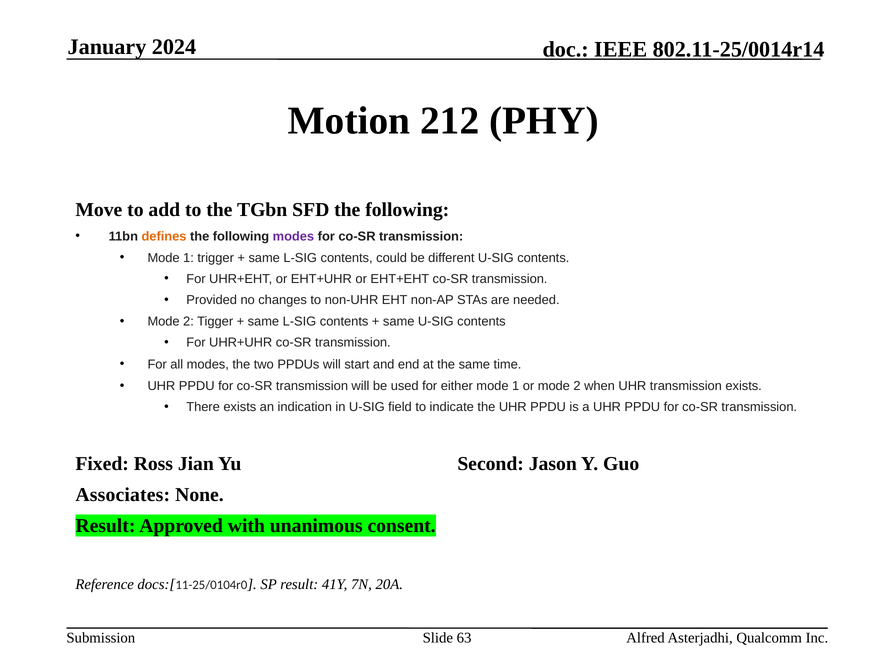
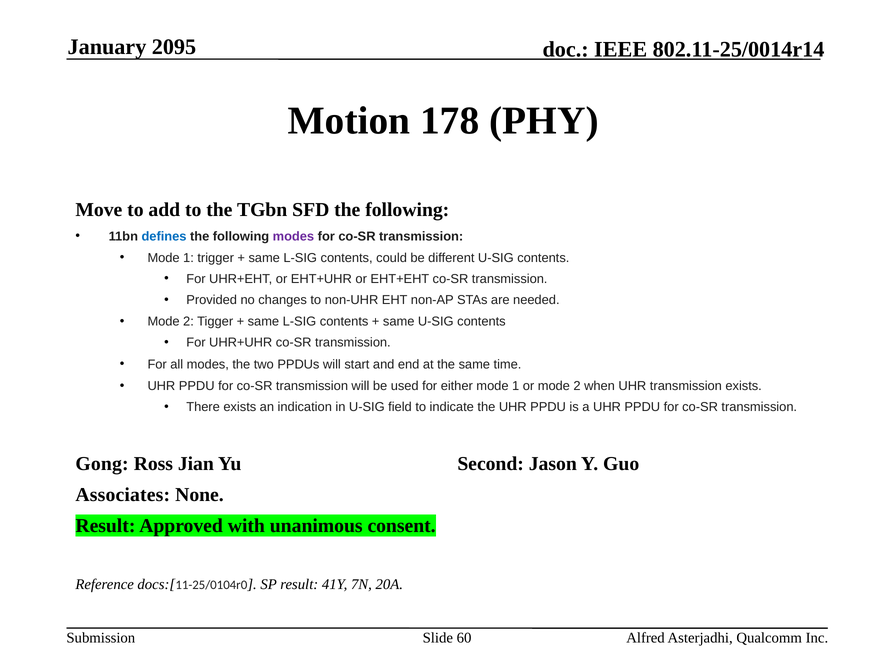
2024: 2024 -> 2095 (174, 47)
212: 212 -> 178 (450, 121)
defines colour: orange -> blue (164, 236)
Fixed: Fixed -> Gong (102, 464)
63: 63 -> 60 (464, 638)
